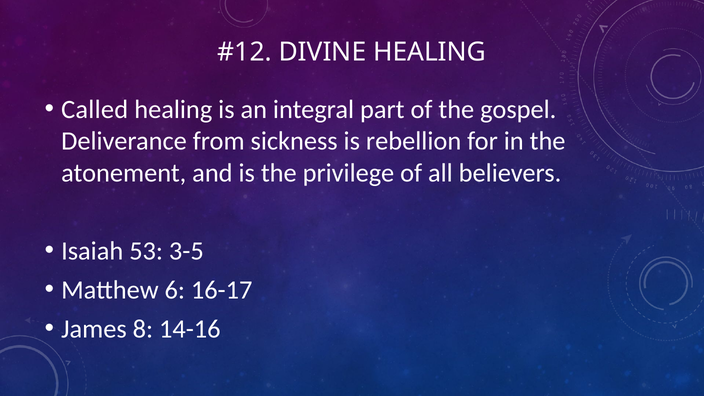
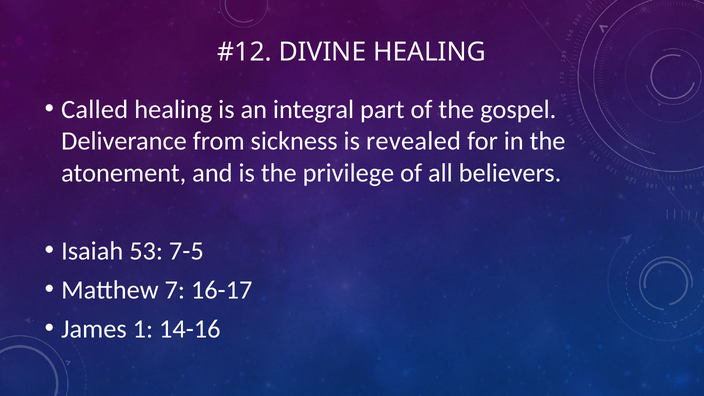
rebellion: rebellion -> revealed (413, 141)
3-5: 3-5 -> 7-5 (186, 251)
6: 6 -> 7 (175, 290)
8: 8 -> 1 (143, 329)
